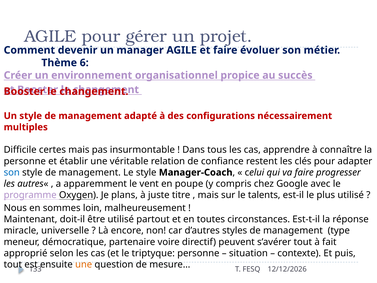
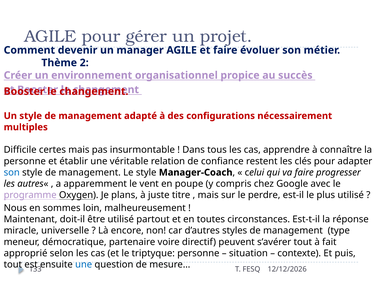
6: 6 -> 2 (84, 63)
talents: talents -> perdre (264, 195)
une colour: orange -> blue (84, 264)
